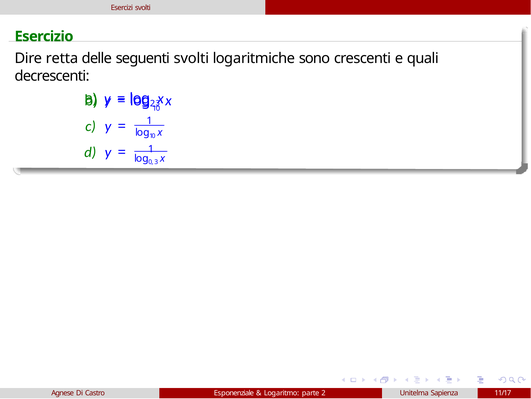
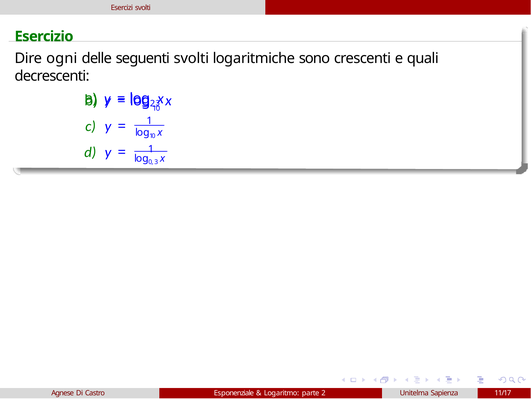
retta: retta -> ogni (62, 58)
